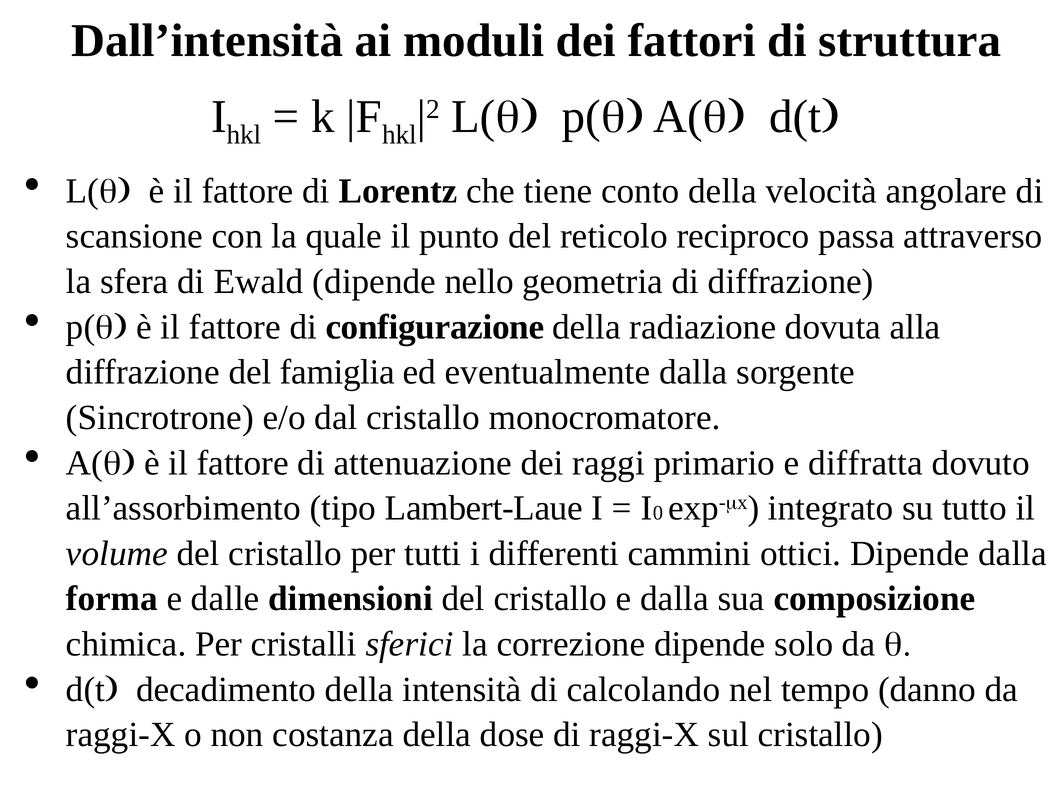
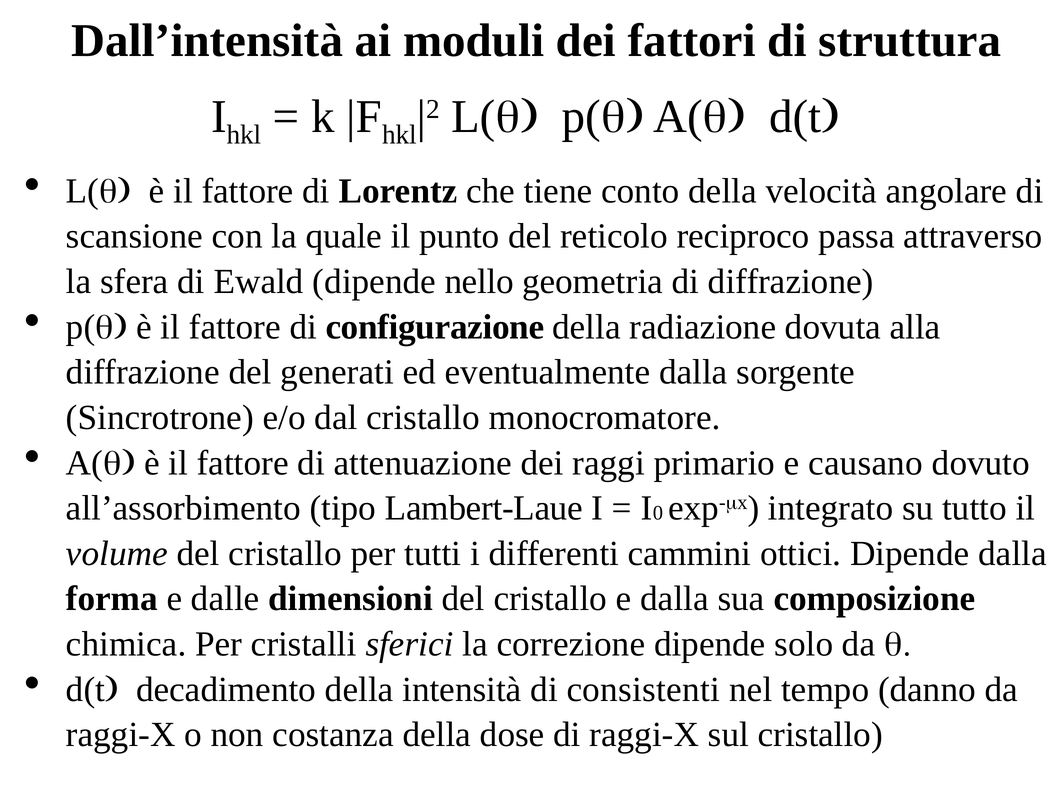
famiglia: famiglia -> generati (337, 372)
diffratta: diffratta -> causano (866, 463)
calcolando: calcolando -> consistenti (643, 689)
